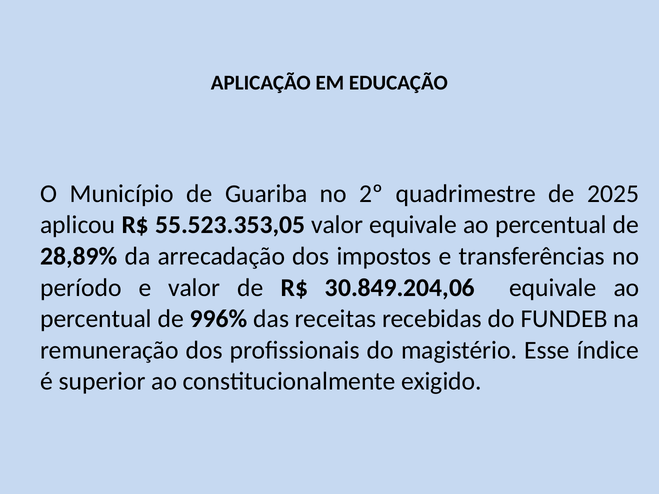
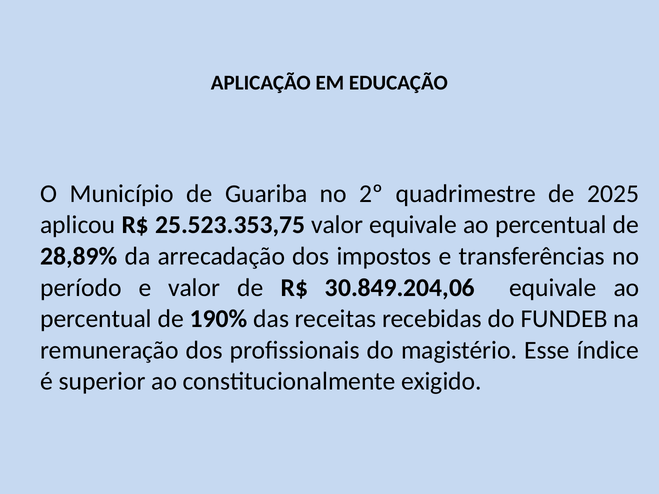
55.523.353,05: 55.523.353,05 -> 25.523.353,75 (230, 225)
996%: 996% -> 190% (219, 319)
